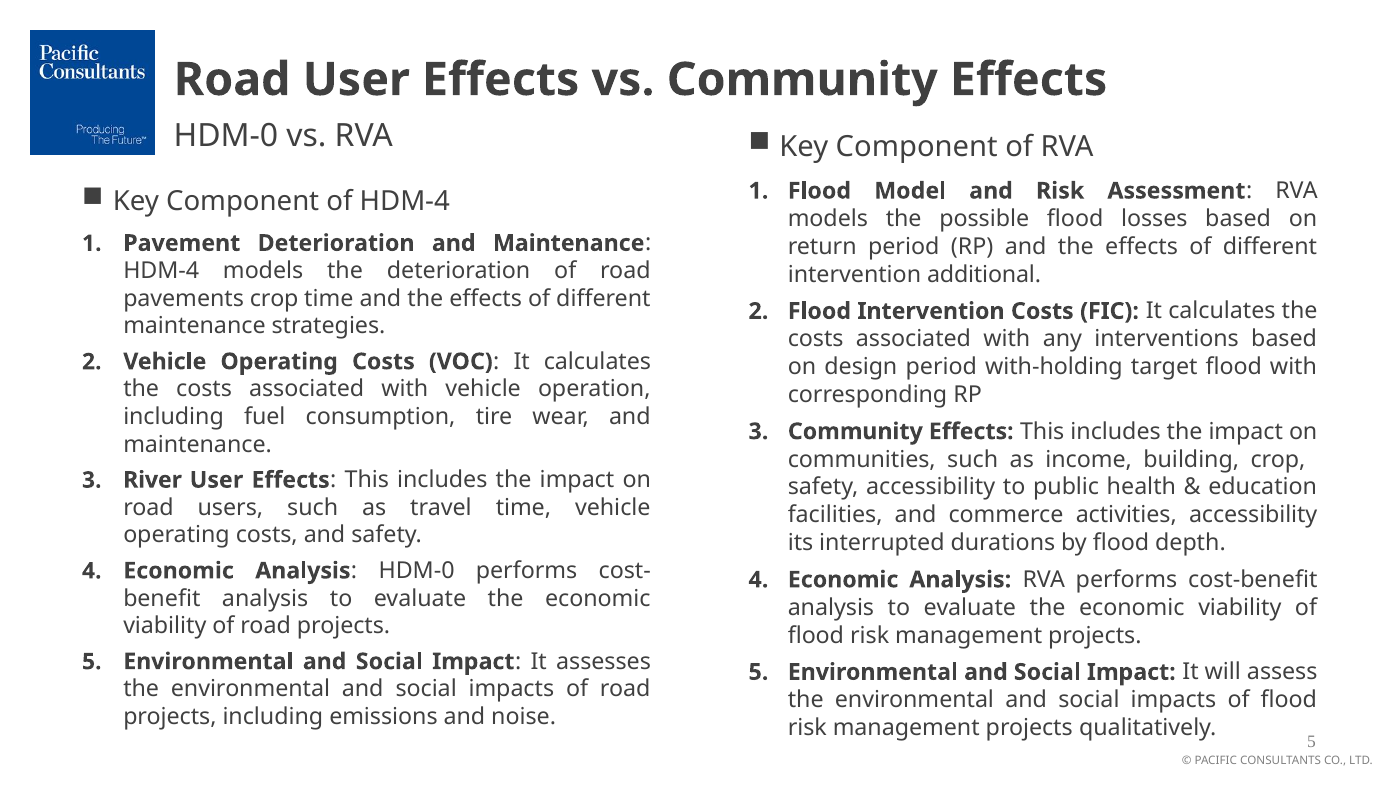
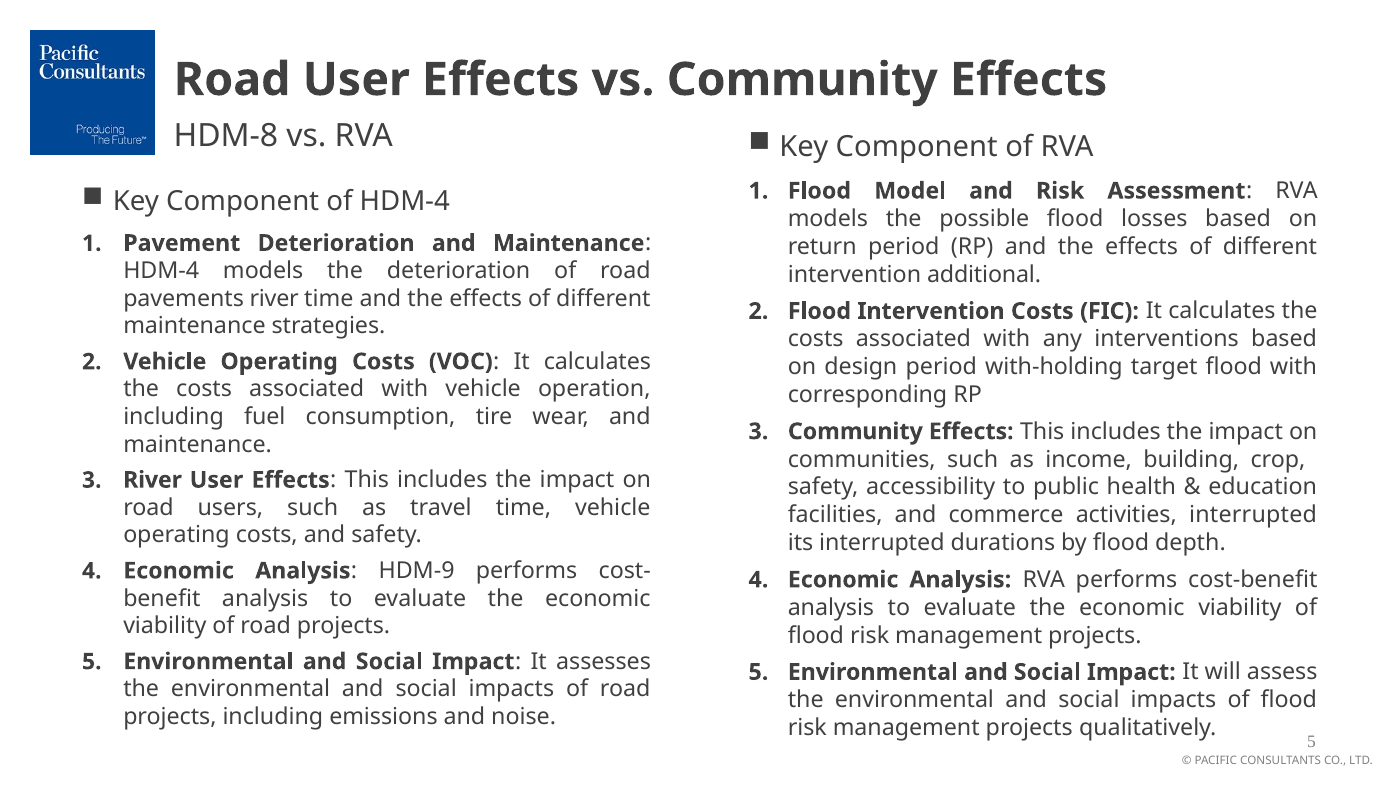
HDM-0: HDM-0 -> HDM-8 (226, 136)
pavements crop: crop -> river (274, 298)
activities accessibility: accessibility -> interrupted (1253, 515)
Analysis HDM-0: HDM-0 -> HDM-9 (417, 571)
